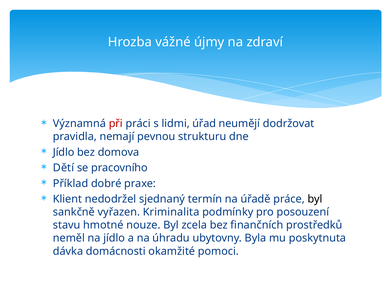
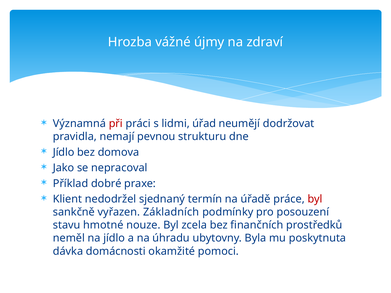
Dětí: Dětí -> Jako (64, 168)
pracovního: pracovního -> nepracoval (119, 168)
byl colour: black -> red (315, 199)
Kriminalita: Kriminalita -> Základních (171, 212)
